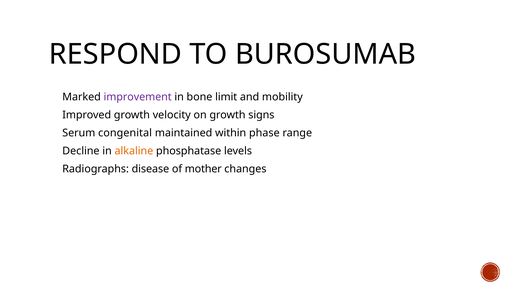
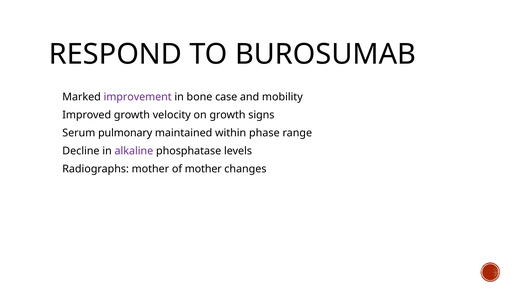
limit: limit -> case (226, 97)
congenital: congenital -> pulmonary (125, 133)
alkaline colour: orange -> purple (134, 151)
disease: disease -> mother (150, 169)
